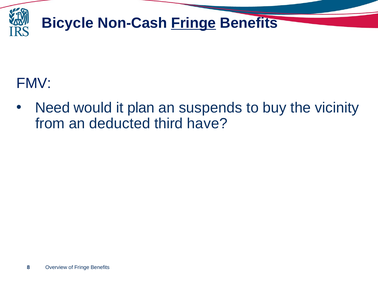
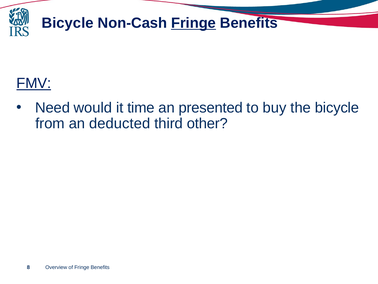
FMV underline: none -> present (34, 83)
plan: plan -> time (141, 108)
suspends: suspends -> presented (211, 108)
the vicinity: vicinity -> bicycle (337, 108)
have: have -> other (207, 123)
